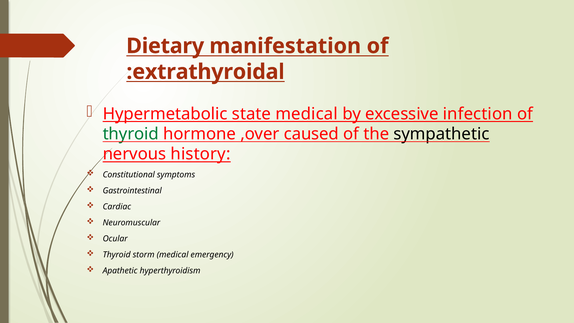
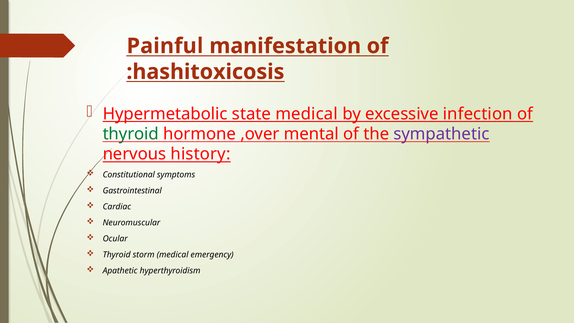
Dietary: Dietary -> Painful (165, 46)
extrathyroidal: extrathyroidal -> hashitoxicosis (208, 72)
caused: caused -> mental (311, 134)
sympathetic colour: black -> purple (441, 134)
